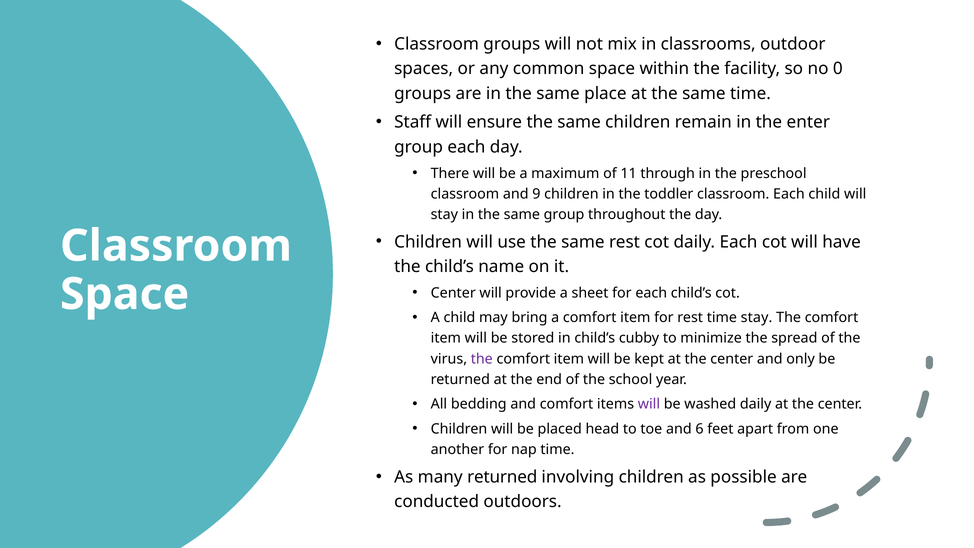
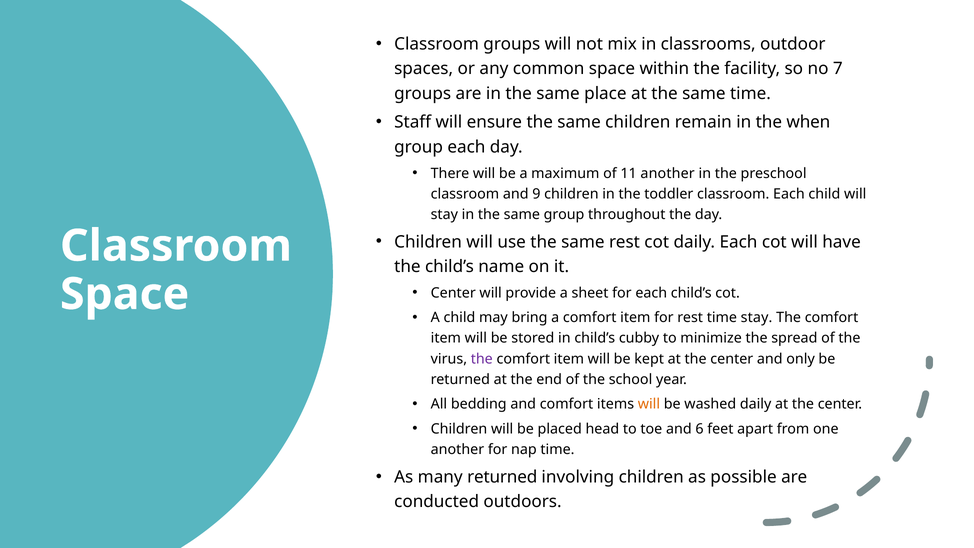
0: 0 -> 7 (838, 69)
enter: enter -> when (808, 122)
11 through: through -> another (668, 173)
will colour: purple -> orange (649, 404)
